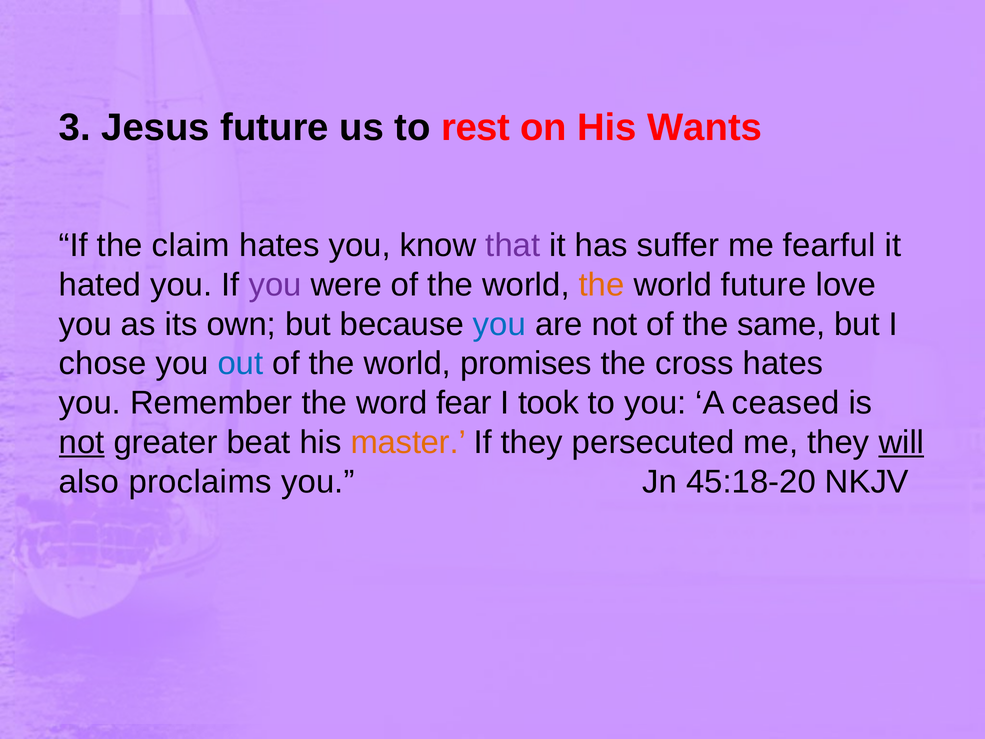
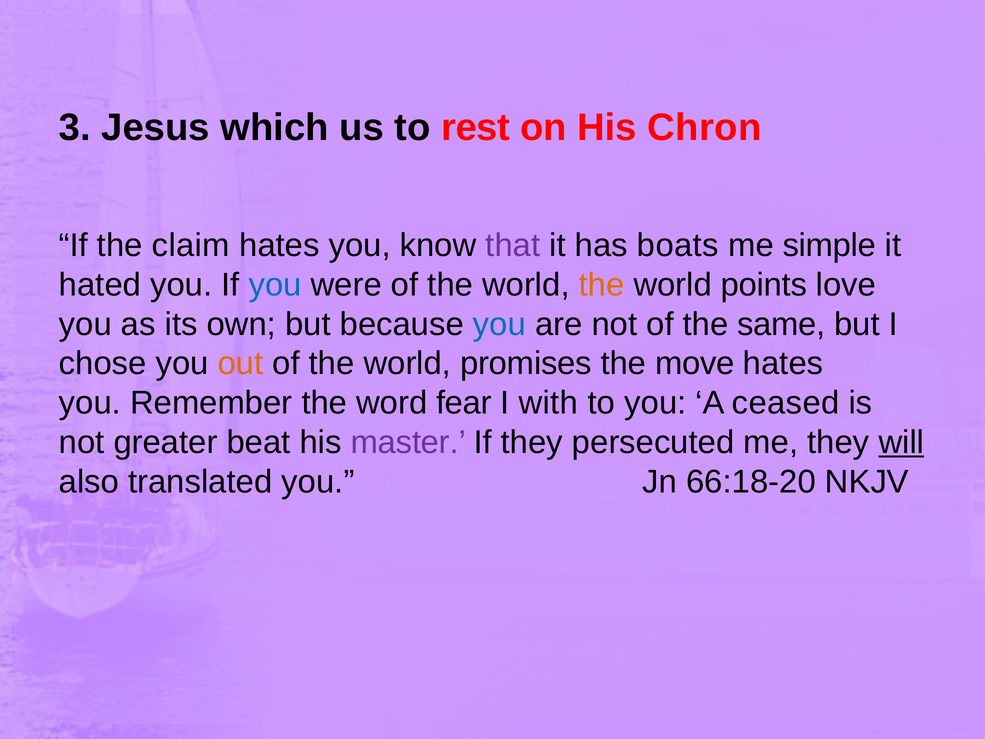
Jesus future: future -> which (275, 127)
Wants: Wants -> Chron (705, 127)
suffer: suffer -> boats (678, 245)
fearful: fearful -> simple (829, 245)
you colour: purple -> blue (275, 285)
world future: future -> points (764, 285)
out colour: blue -> orange (240, 363)
cross: cross -> move (695, 363)
took: took -> with (548, 403)
not underline: present -> none (82, 442)
master colour: orange -> purple (408, 442)
proclaims: proclaims -> translated (200, 482)
45:18-20: 45:18-20 -> 66:18-20 (751, 482)
